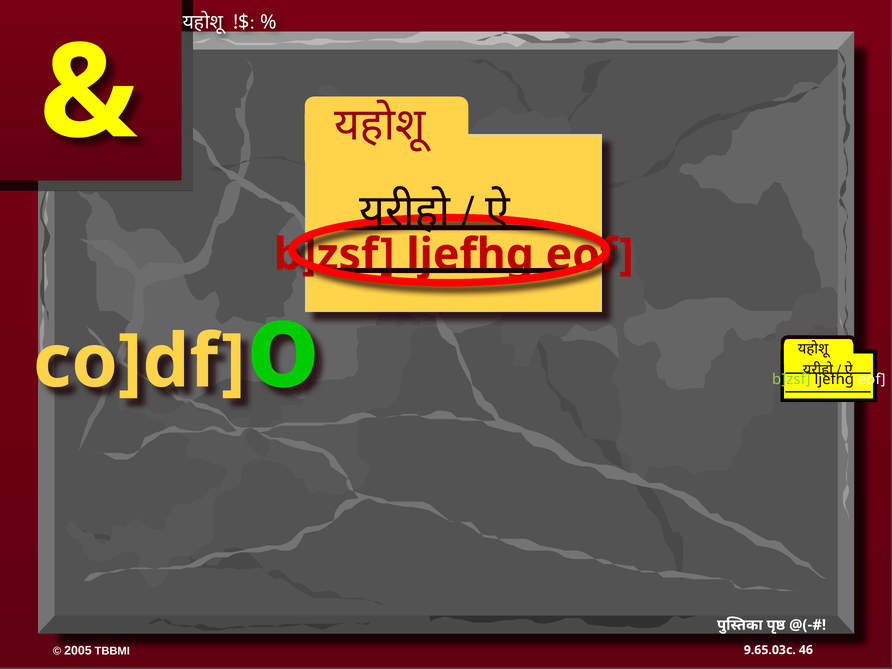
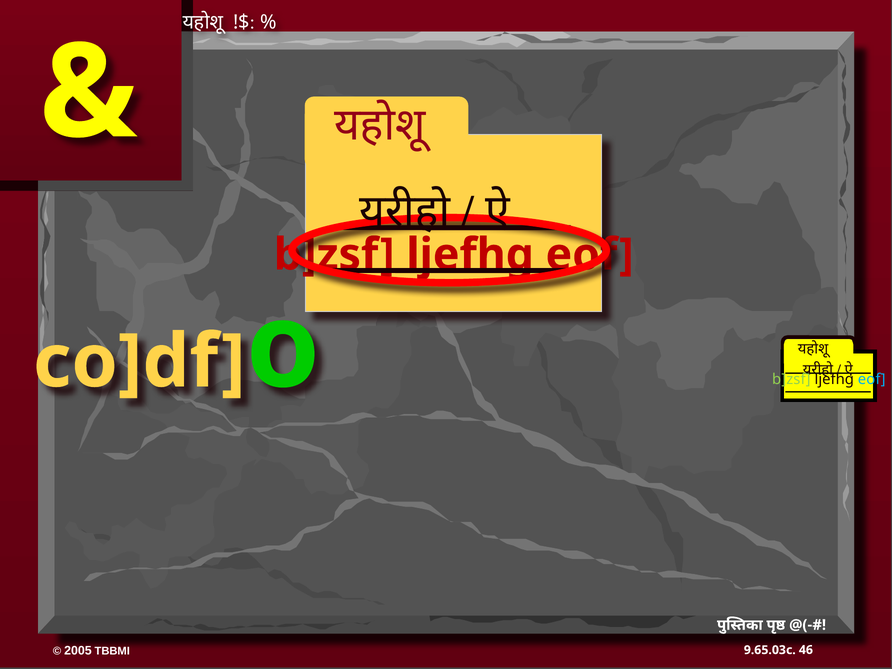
eof colour: white -> light blue (872, 379)
